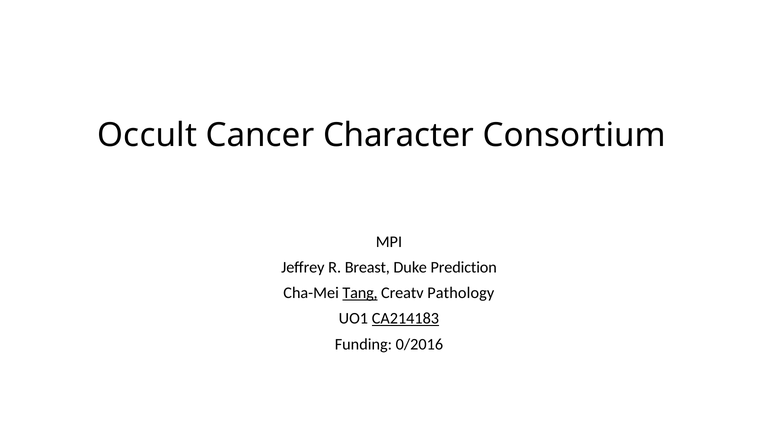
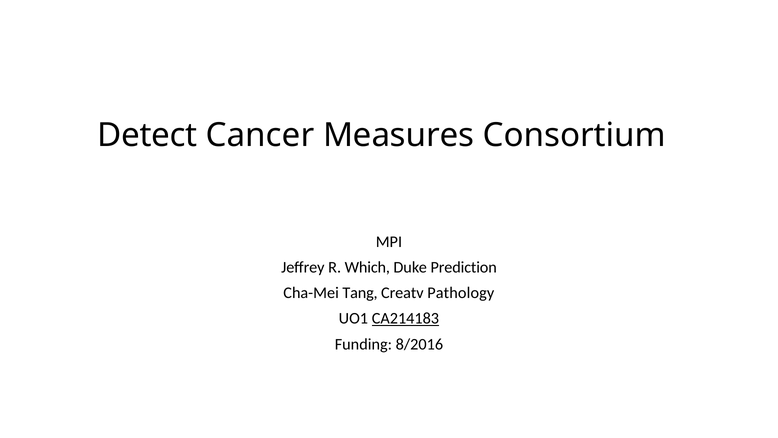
Occult: Occult -> Detect (147, 135)
Character: Character -> Measures (399, 135)
Breast: Breast -> Which (367, 267)
Tang underline: present -> none (360, 293)
0/2016: 0/2016 -> 8/2016 (419, 344)
